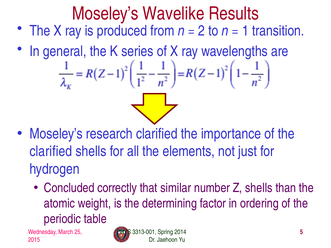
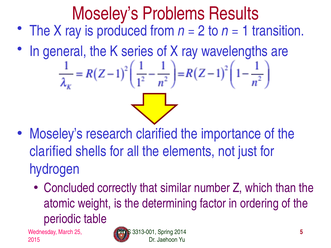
Wavelike: Wavelike -> Problems (174, 14)
Z shells: shells -> which (259, 188)
